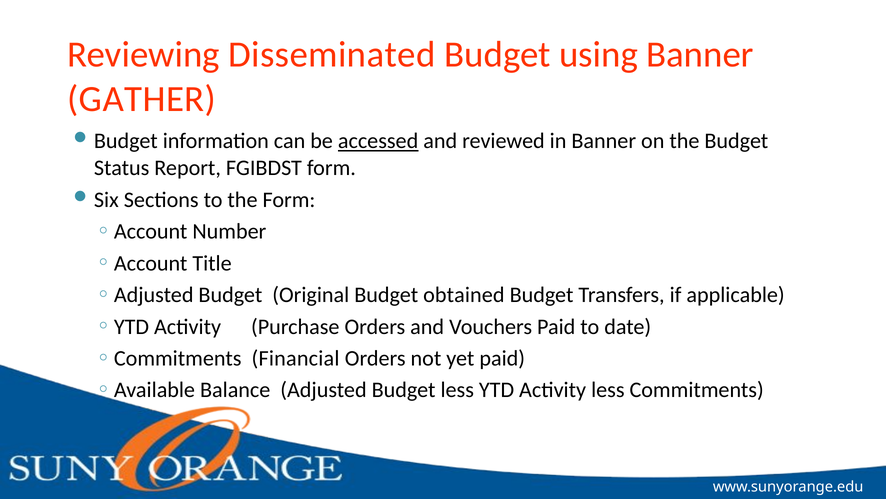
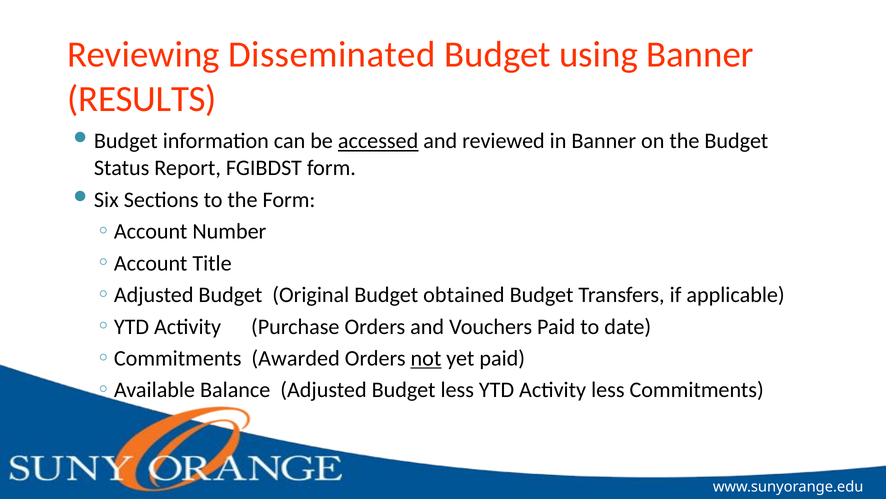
GATHER: GATHER -> RESULTS (142, 99)
Financial: Financial -> Awarded (296, 358)
not underline: none -> present (426, 358)
